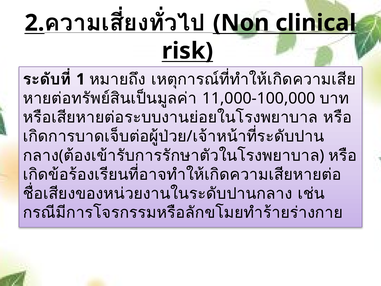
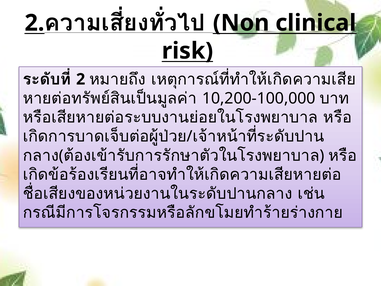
1: 1 -> 2 (81, 79)
11,000-100,000: 11,000-100,000 -> 10,200-100,000 (259, 98)
